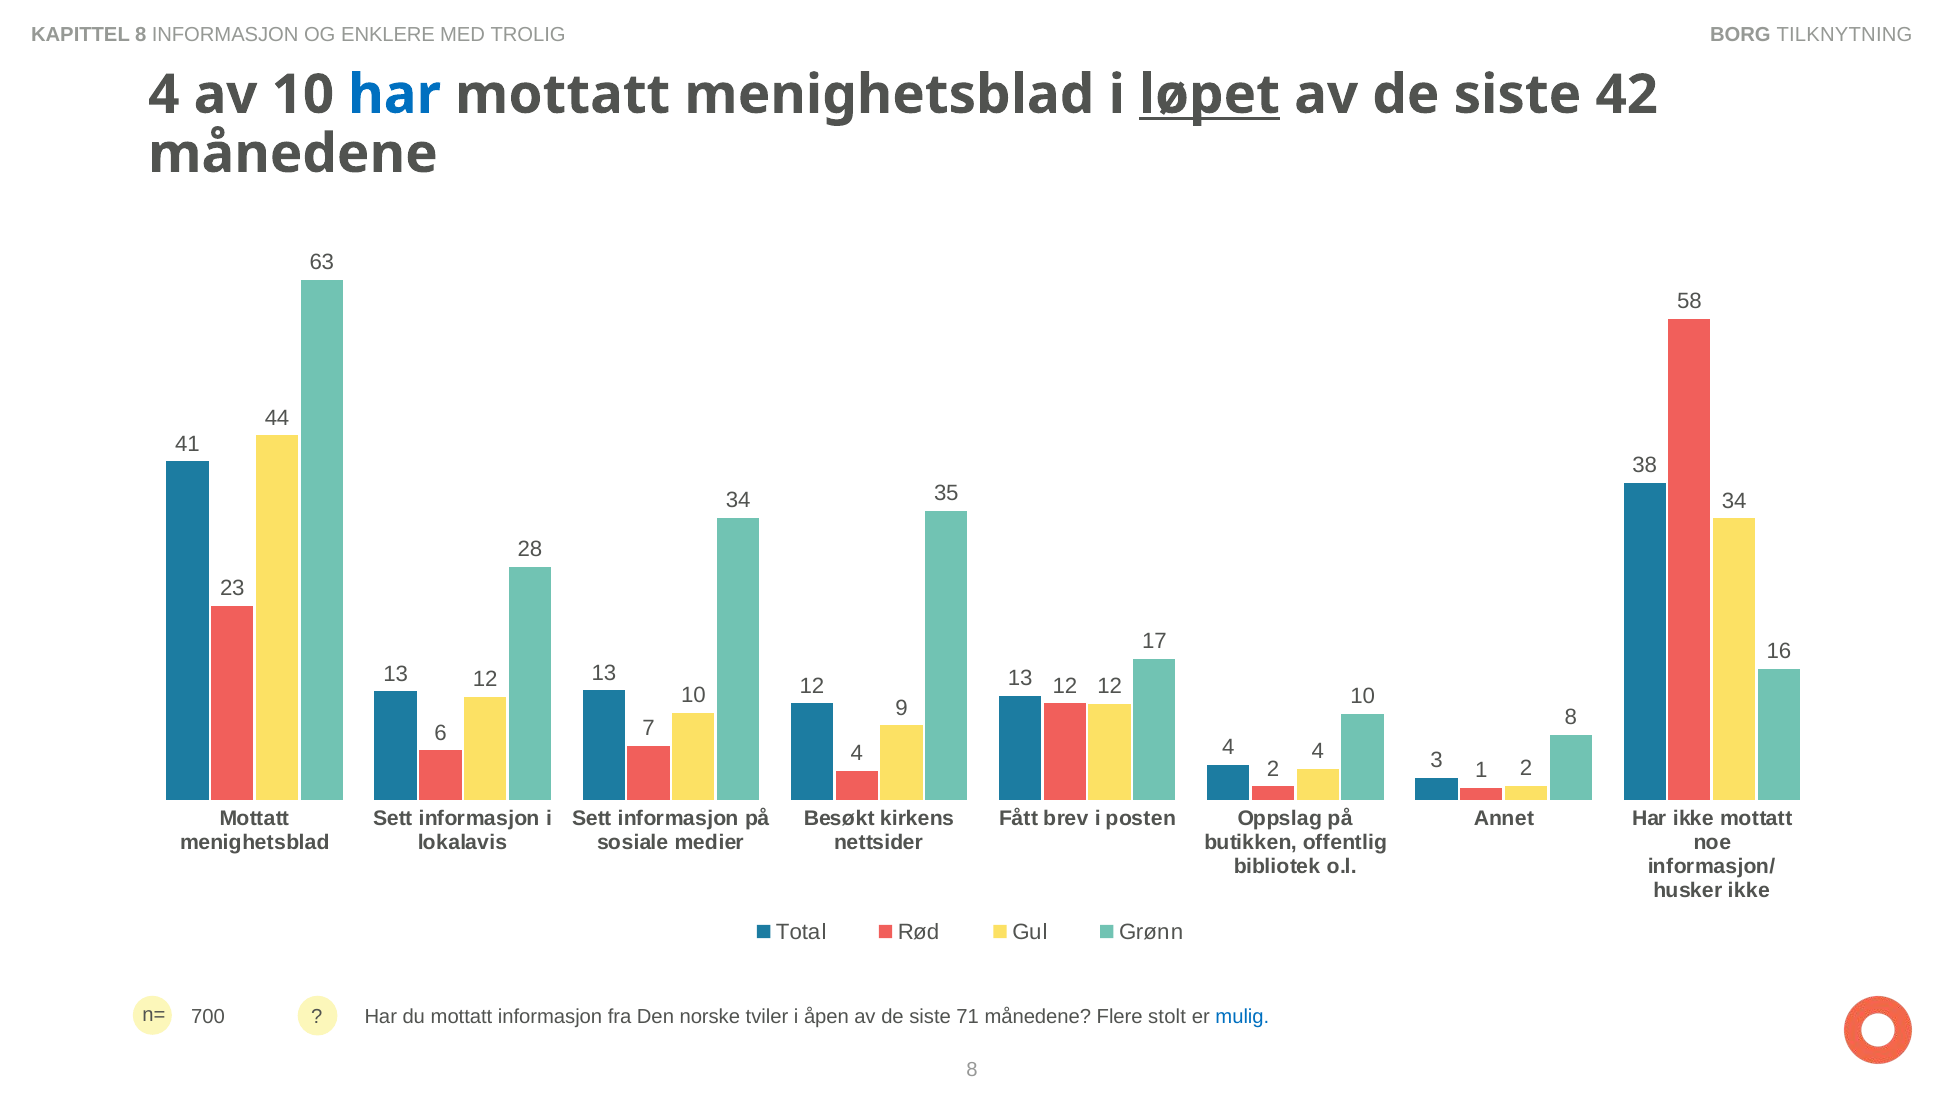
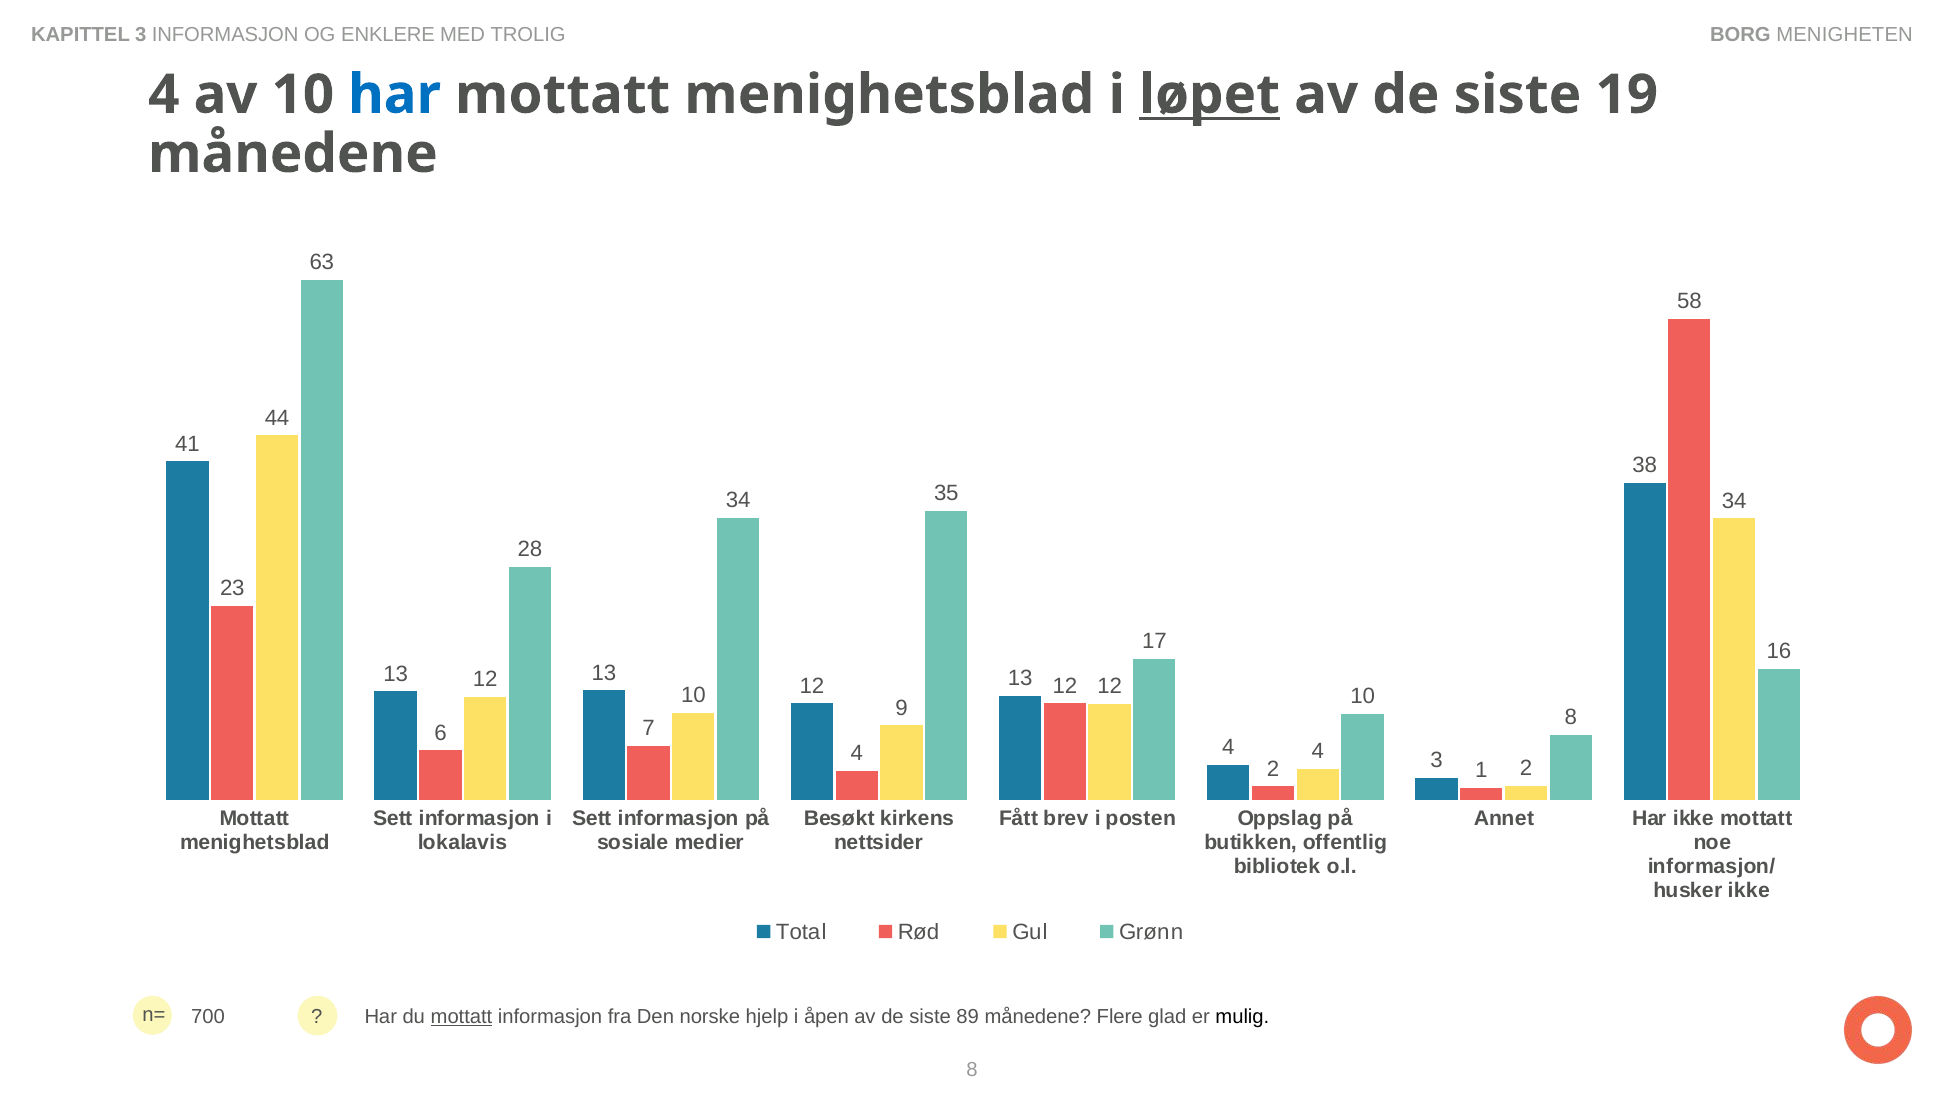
KAPITTEL 8: 8 -> 3 (141, 35)
TILKNYTNING: TILKNYTNING -> MENIGHETEN (1845, 35)
42: 42 -> 19 (1627, 95)
mottatt underline: none -> present (461, 1016)
tviler: tviler -> hjelp (767, 1016)
71: 71 -> 89 (968, 1016)
stolt: stolt -> glad (1167, 1016)
mulig colour: blue -> black (1242, 1016)
